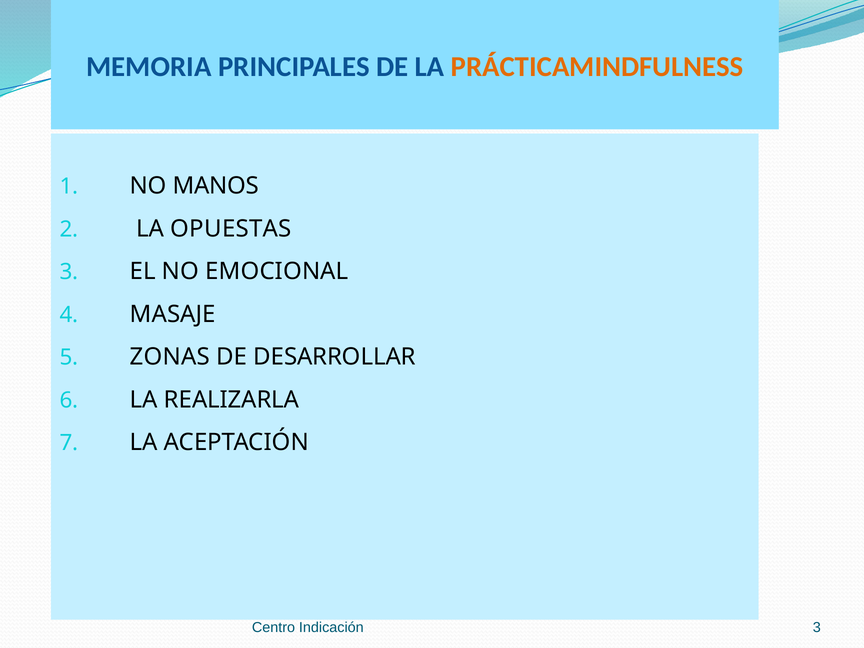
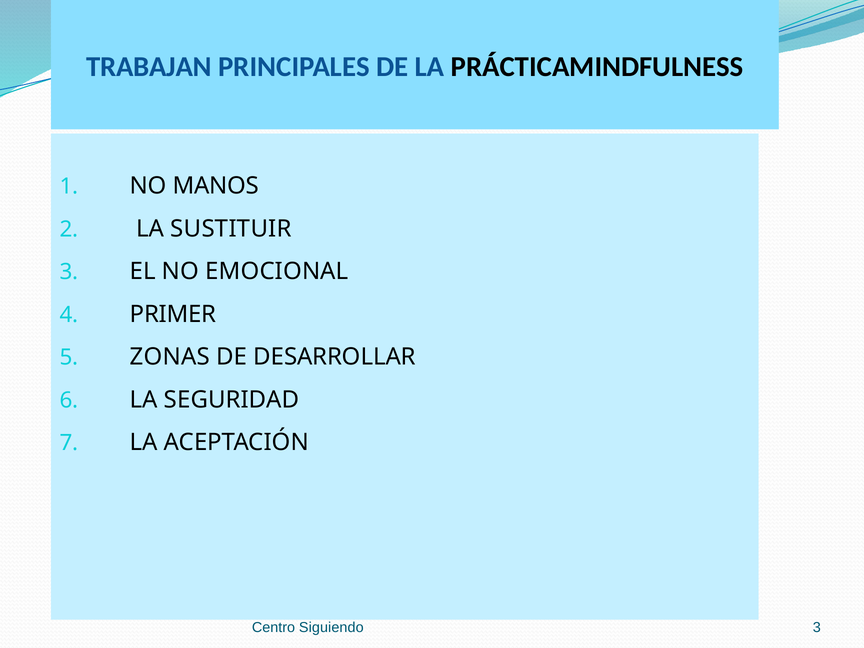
MEMORIA: MEMORIA -> TRABAJAN (149, 67)
PRÁCTICAMINDFULNESS colour: orange -> black (597, 67)
OPUESTAS: OPUESTAS -> SUSTITUIR (231, 229)
MASAJE: MASAJE -> PRIMER (173, 314)
REALIZARLA: REALIZARLA -> SEGURIDAD (232, 400)
Indicación: Indicación -> Siguiendo (331, 627)
